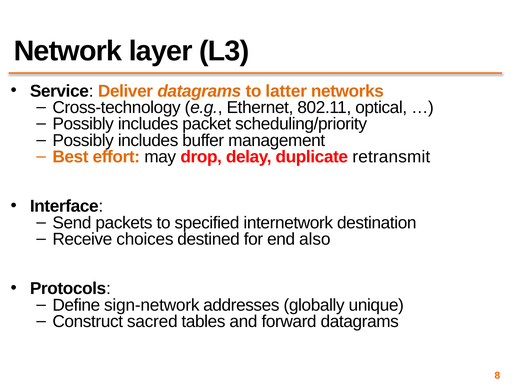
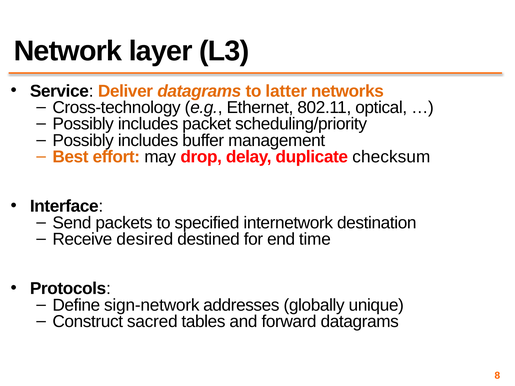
retransmit: retransmit -> checksum (391, 157)
choices: choices -> desired (145, 239)
also: also -> time (315, 239)
